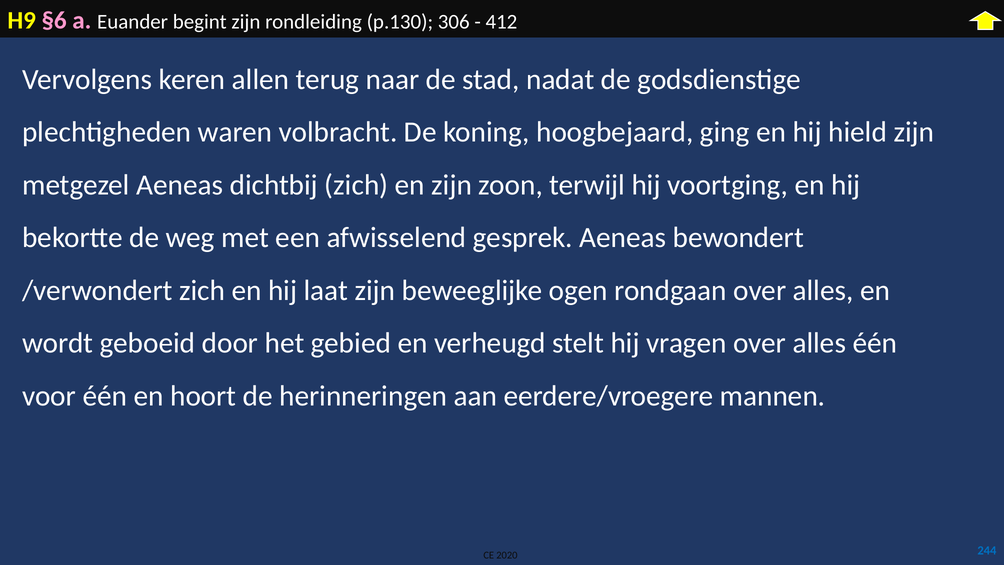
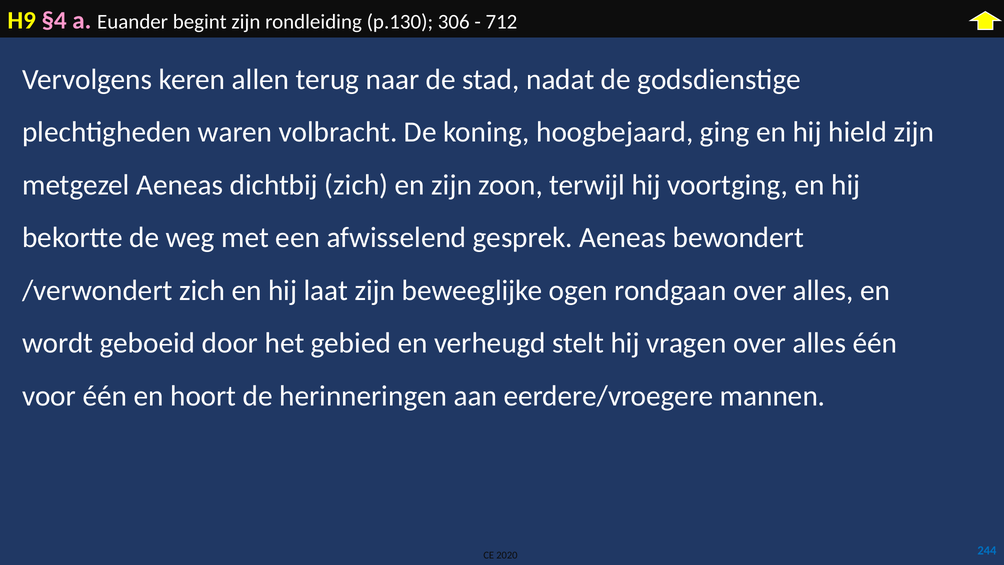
§6: §6 -> §4 (54, 20)
412: 412 -> 712 (501, 22)
